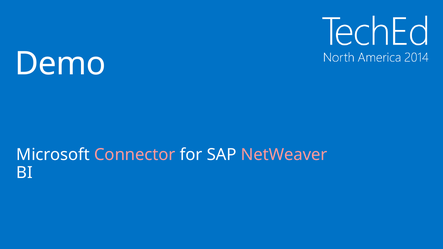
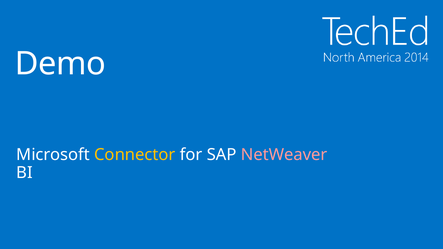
Connector colour: pink -> yellow (135, 155)
